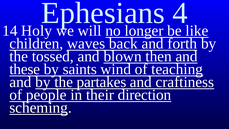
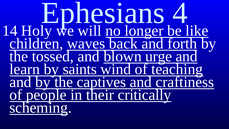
then: then -> urge (159, 56)
these: these -> learn (25, 69)
partakes: partakes -> captives (101, 82)
direction: direction -> critically (145, 95)
